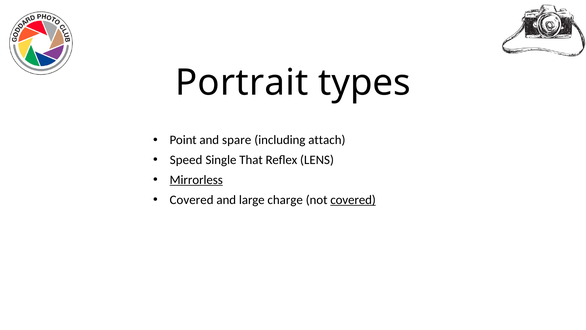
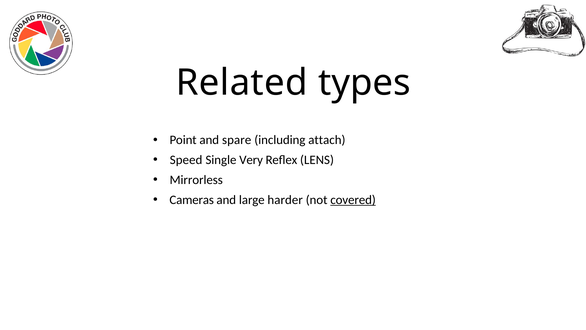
Portrait: Portrait -> Related (242, 82)
That: That -> Very (251, 160)
Mirrorless underline: present -> none (196, 180)
Covered: Covered -> Cameras (192, 200)
charge: charge -> harder (285, 200)
